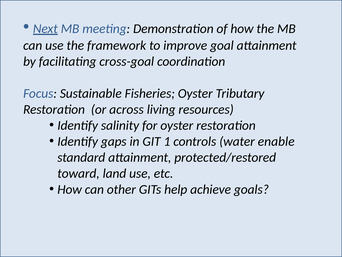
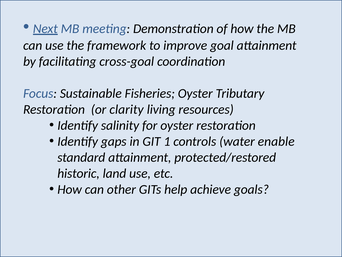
across: across -> clarity (127, 109)
toward: toward -> historic (79, 173)
